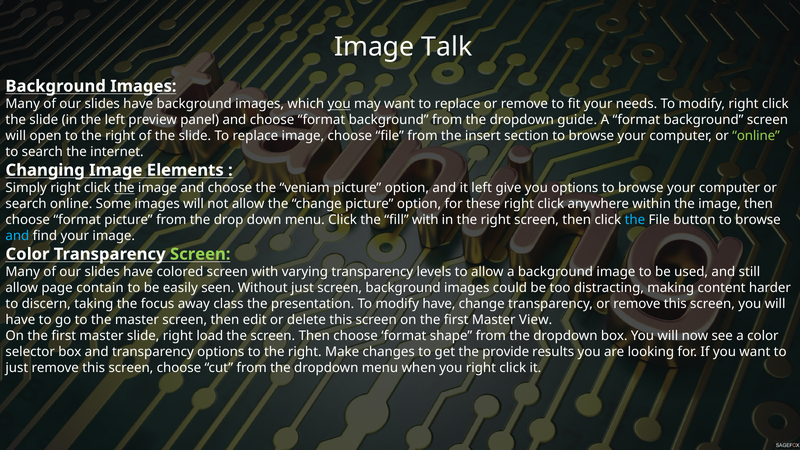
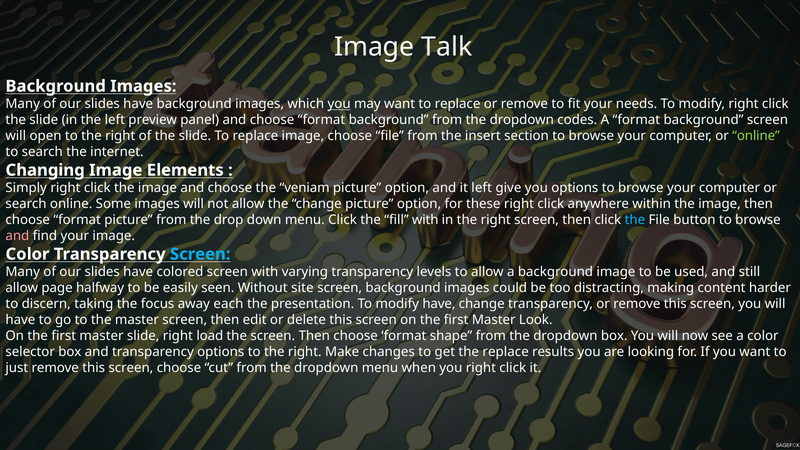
guide: guide -> codes (577, 120)
the underline: present -> none (124, 188)
and colour: light blue -> pink (17, 236)
Screen colour: light green -> light blue (200, 254)
contain: contain -> halfway (100, 288)
Without just: just -> site (302, 288)
class: class -> each (228, 304)
View: View -> Look (536, 320)
the provide: provide -> replace (506, 352)
